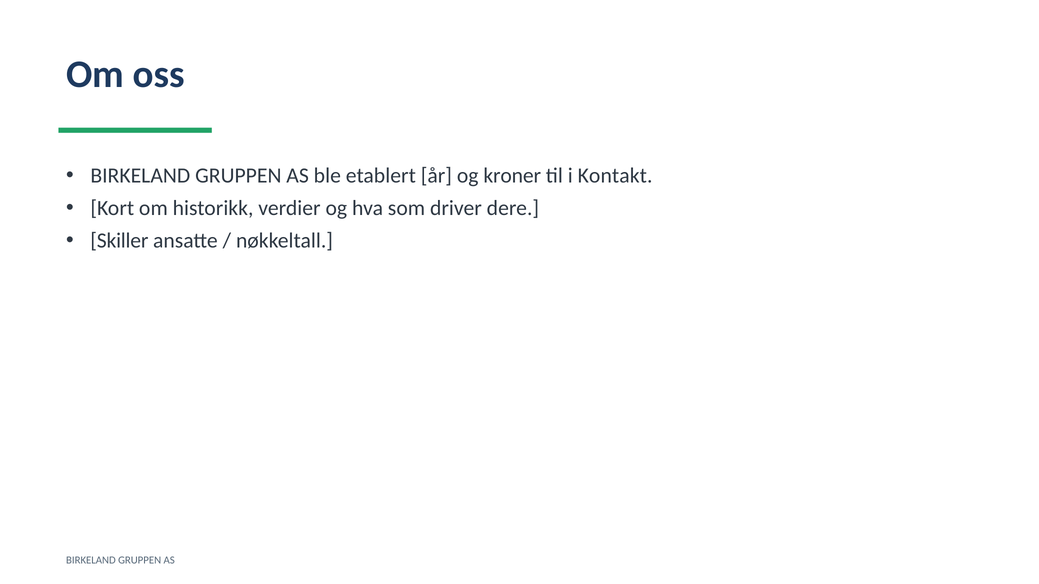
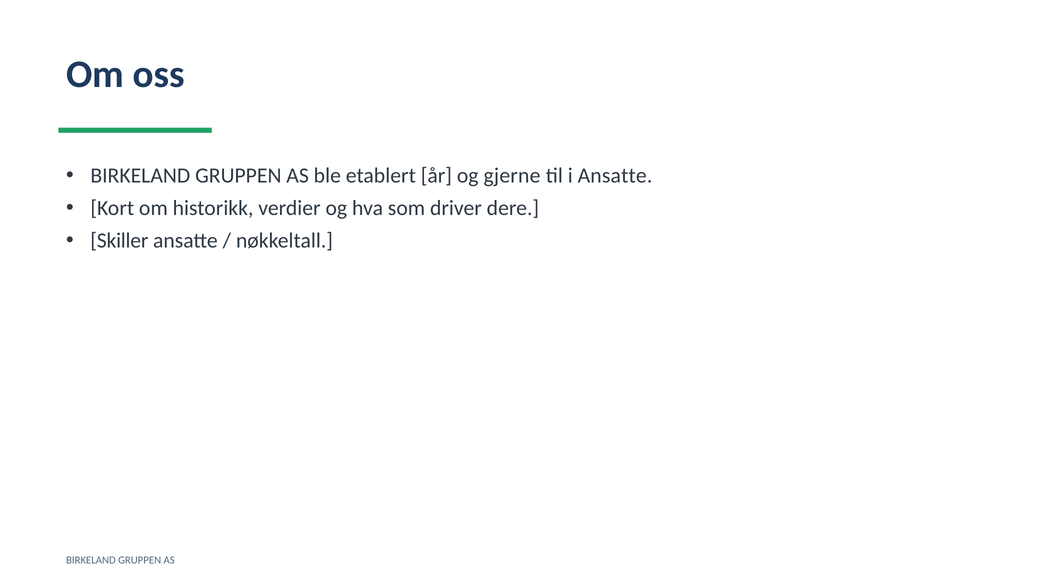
kroner: kroner -> gjerne (512, 176)
i Kontakt: Kontakt -> Ansatte (615, 176)
